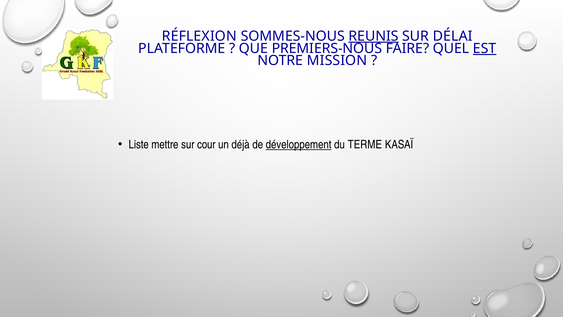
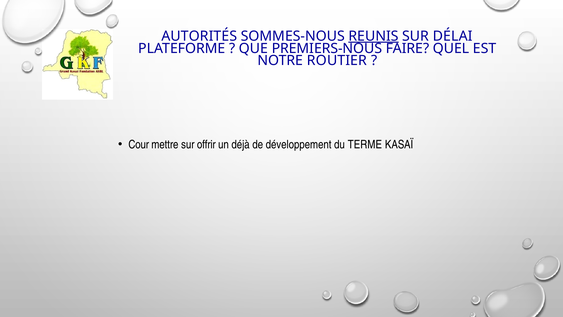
RÉFLEXION: RÉFLEXION -> AUTORITÉS (199, 36)
EST underline: present -> none (485, 48)
MISSION: MISSION -> ROUTIER (337, 60)
Liste: Liste -> Cour (139, 145)
cour: cour -> offrir (206, 145)
développement underline: present -> none (299, 145)
